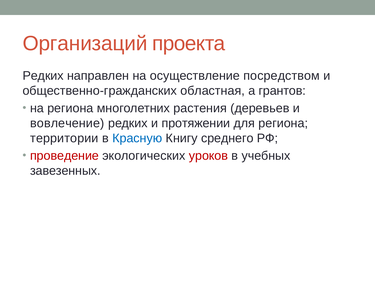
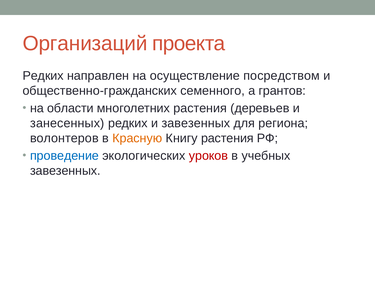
областная: областная -> семенного (213, 91)
на региона: региона -> области (70, 108)
вовлечение: вовлечение -> занесенных (67, 123)
и протяжении: протяжении -> завезенных (196, 123)
территории: территории -> волонтеров (64, 138)
Красную colour: blue -> orange (137, 138)
Книгу среднего: среднего -> растения (227, 138)
проведение colour: red -> blue (64, 156)
